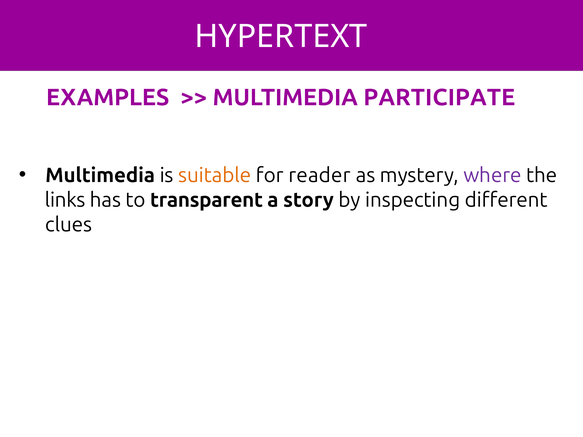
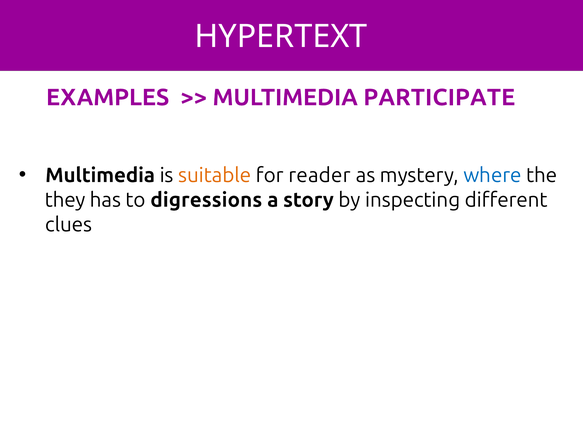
where colour: purple -> blue (492, 175)
links: links -> they (65, 200)
transparent: transparent -> digressions (206, 200)
